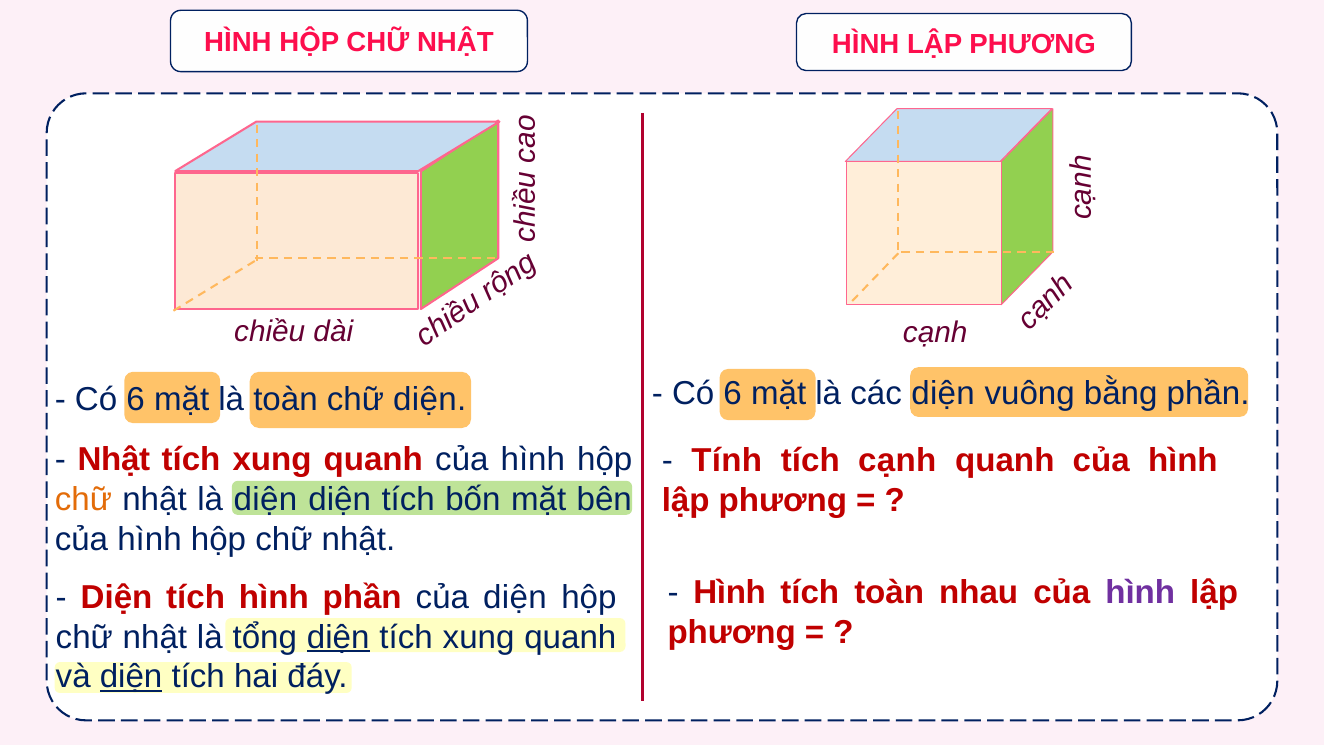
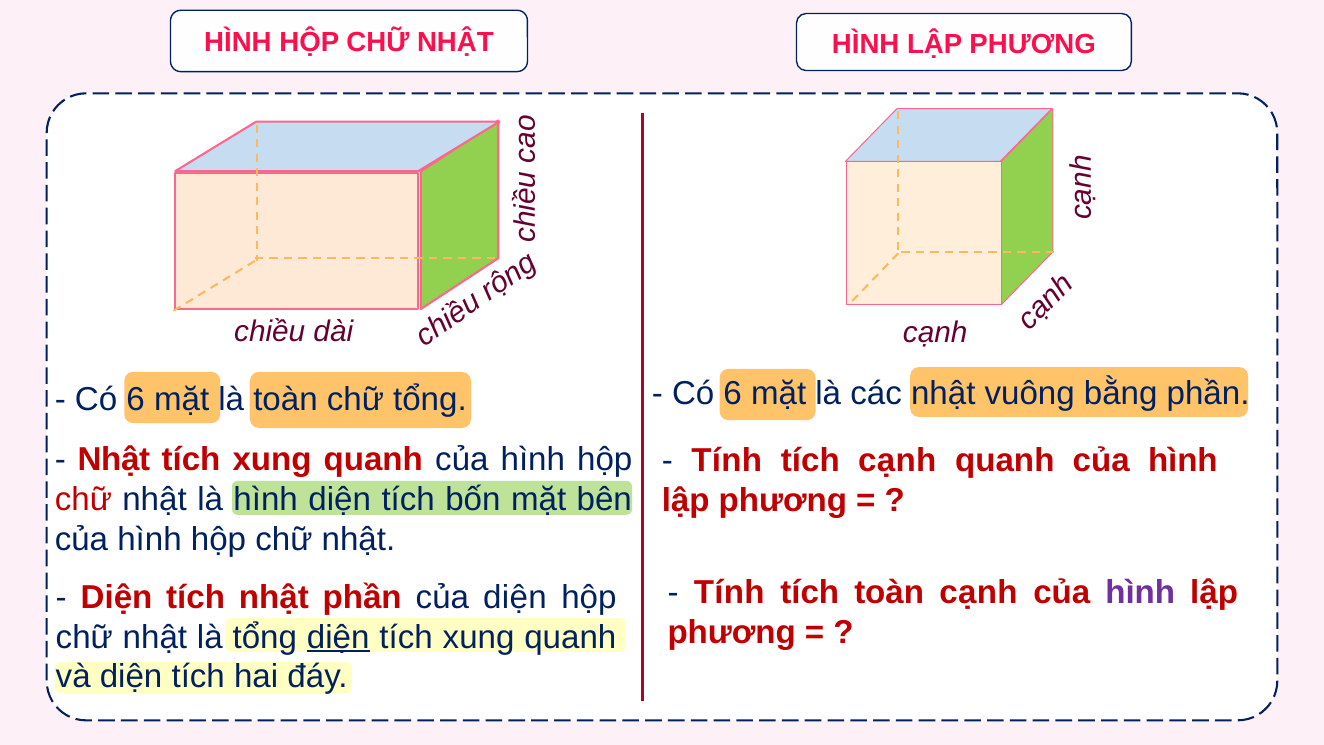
chữ diện: diện -> tổng (430, 400)
các diện: diện -> nhật (943, 394)
chữ colour: orange -> red (83, 500)
là diện: diện -> hình (266, 500)
Hình: Hình -> Tính (729, 593)
toàn nhau: nhau -> cạnh (978, 593)
tích hình: hình -> nhật (274, 597)
diện underline: present -> none (131, 677)
